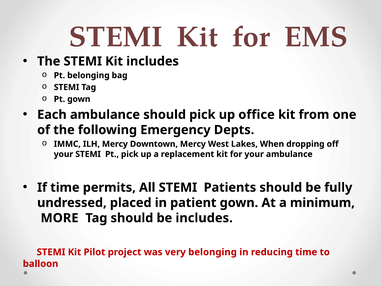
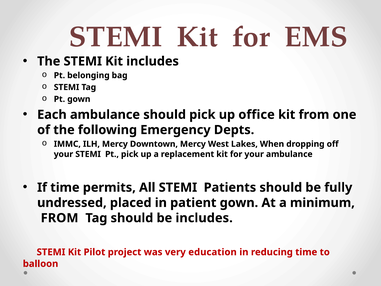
MORE: MORE -> FROM (60, 218)
very belonging: belonging -> education (213, 252)
